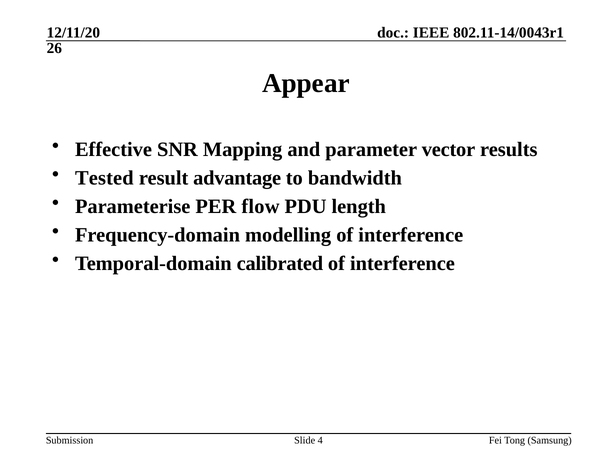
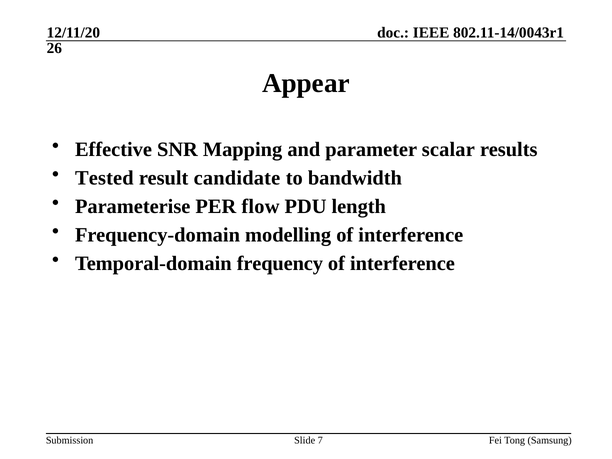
vector: vector -> scalar (448, 149)
advantage: advantage -> candidate (237, 178)
calibrated: calibrated -> frequency (280, 264)
4: 4 -> 7 (320, 440)
